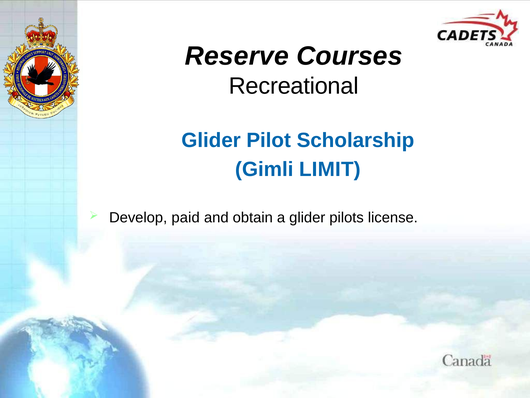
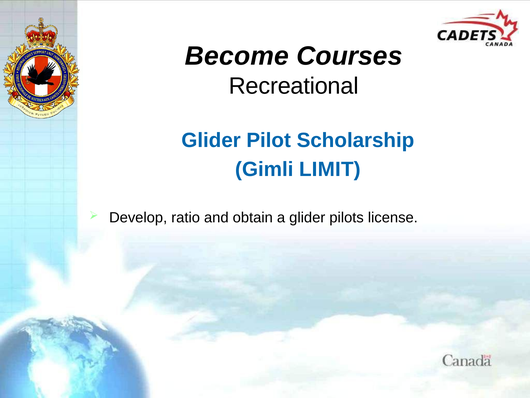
Reserve: Reserve -> Become (237, 56)
paid: paid -> ratio (186, 217)
